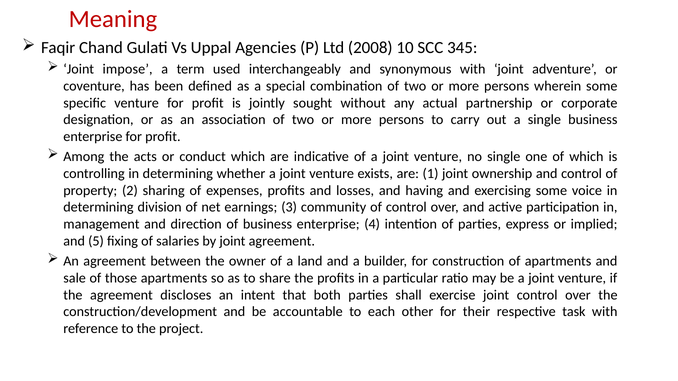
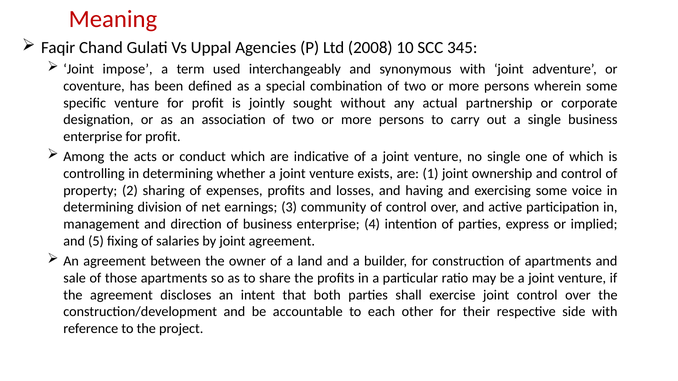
task: task -> side (574, 312)
